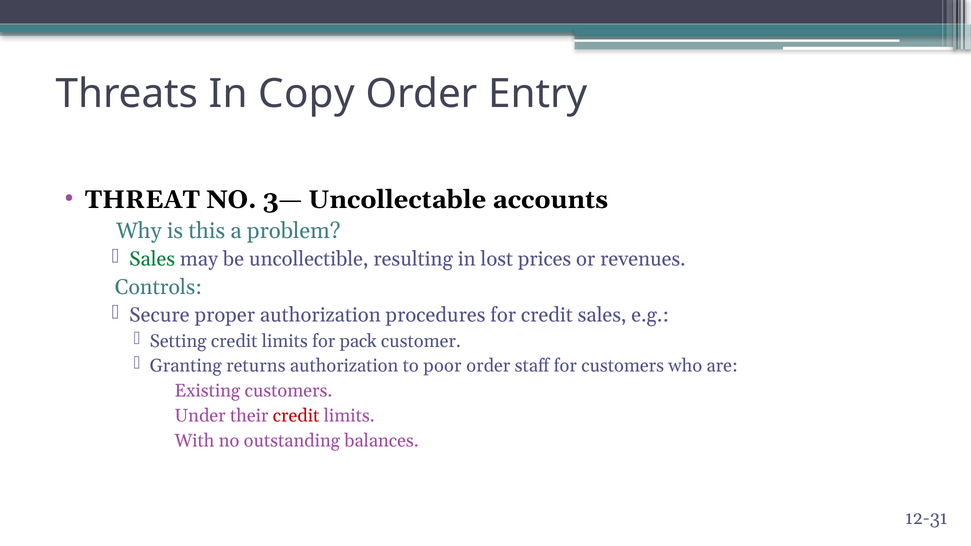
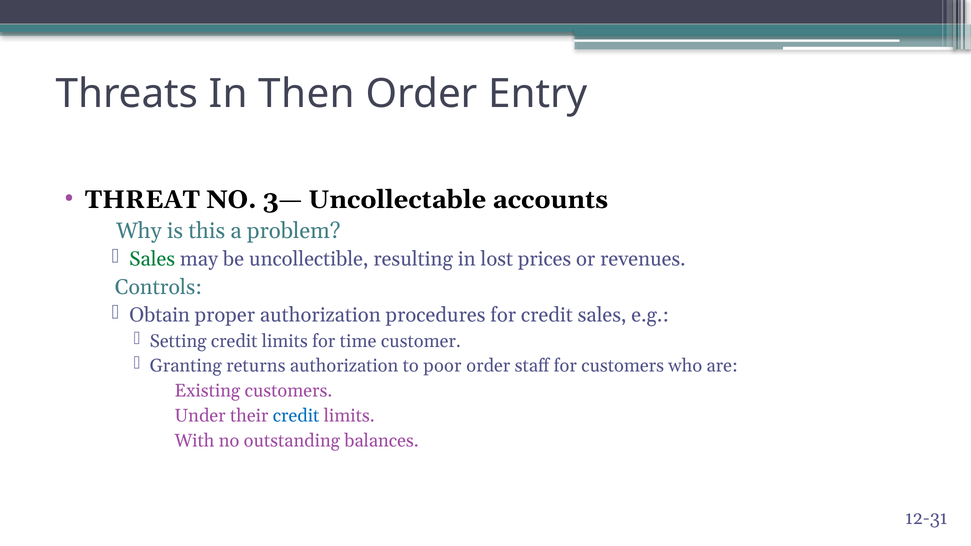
Copy: Copy -> Then (307, 94)
Secure: Secure -> Obtain (160, 315)
pack: pack -> time (358, 341)
credit colour: red -> blue (296, 416)
